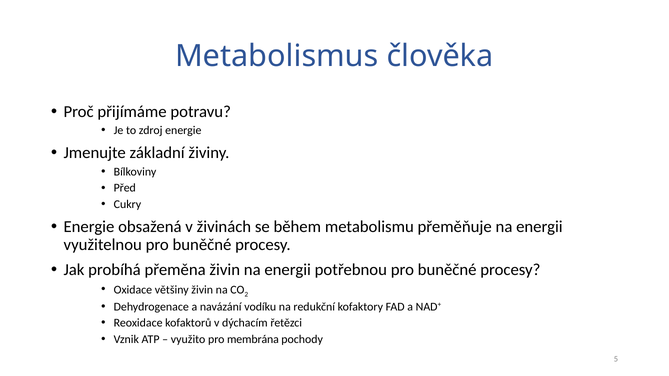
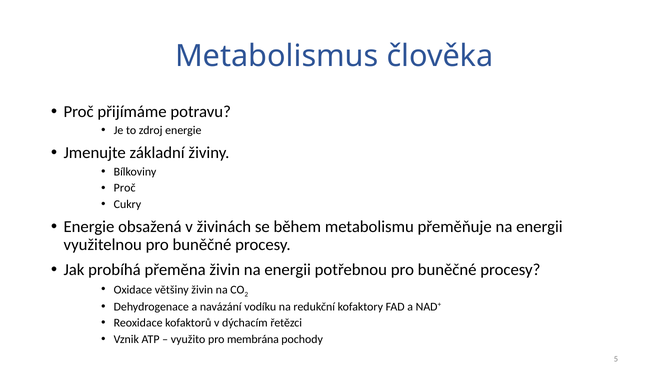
Před: Před -> Proč (125, 188)
